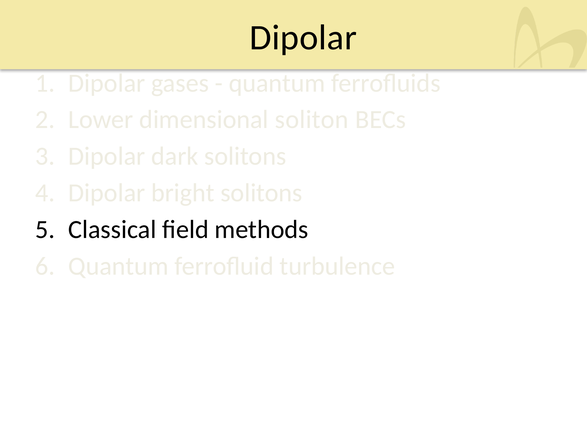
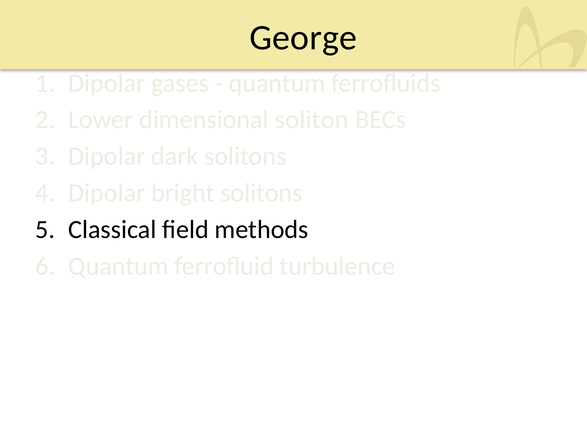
Dipolar: Dipolar -> George (303, 37)
